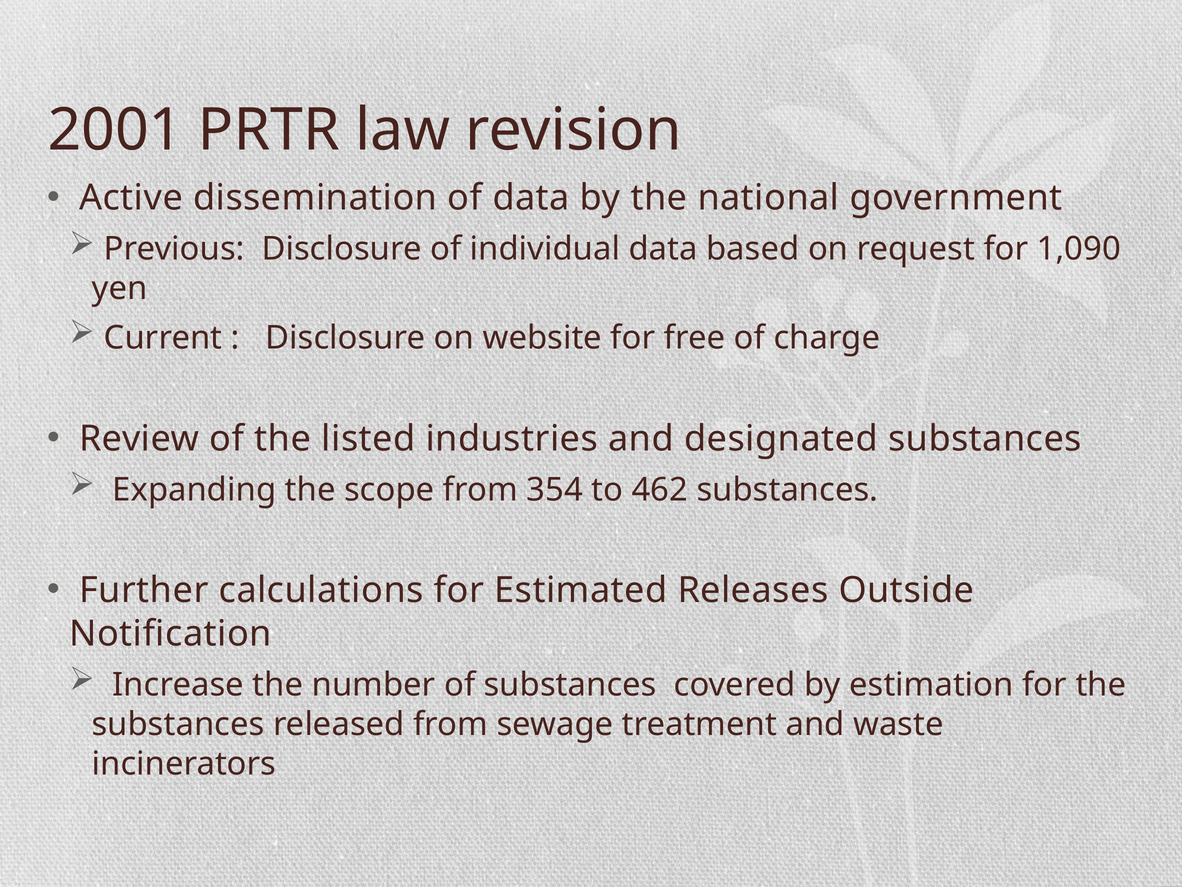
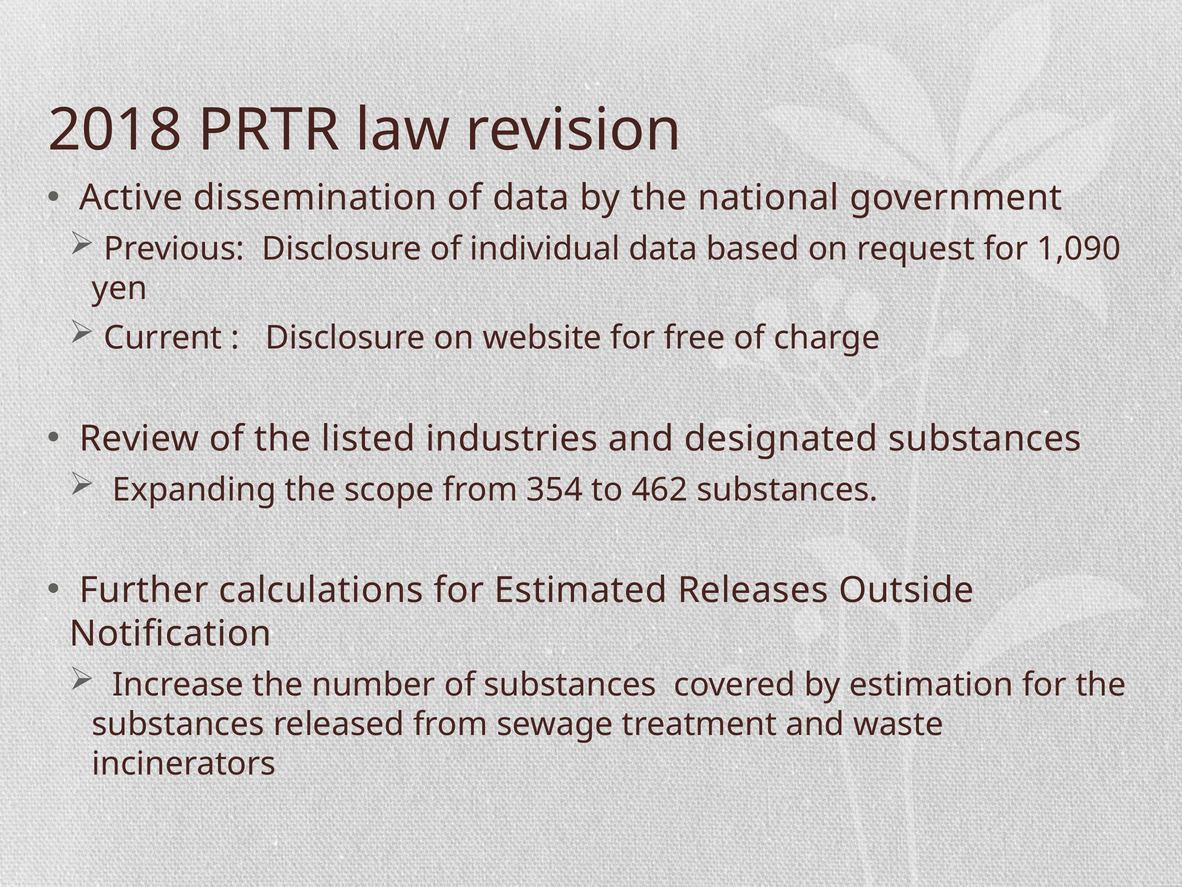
2001: 2001 -> 2018 (115, 130)
